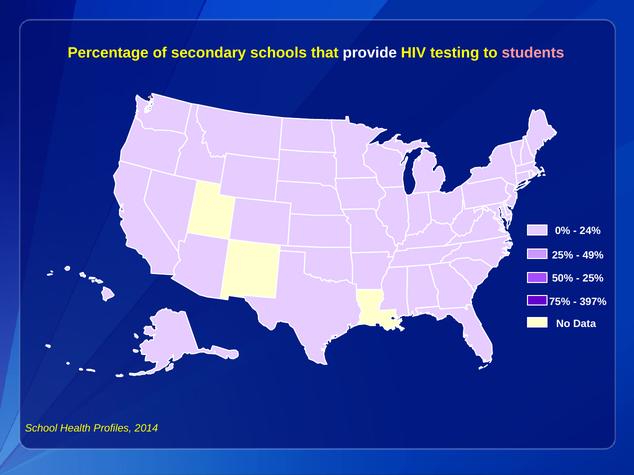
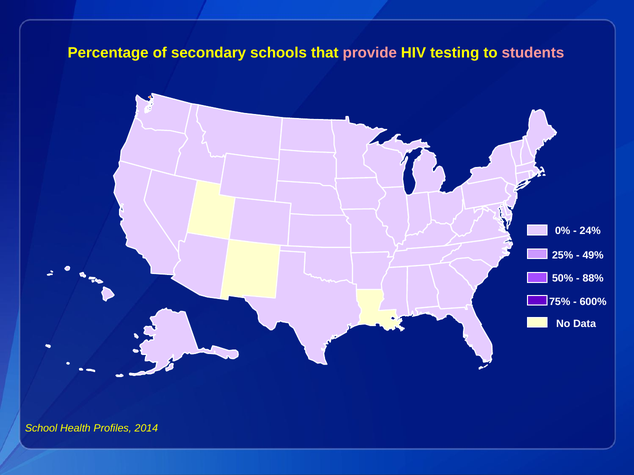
provide colour: white -> pink (370, 53)
25%: 25% -> 88% (593, 278)
397%: 397% -> 600% (593, 302)
